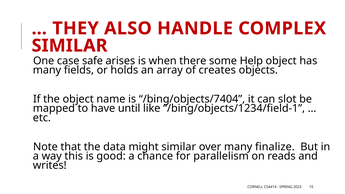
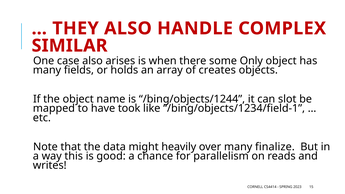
case safe: safe -> also (92, 61)
Help: Help -> Only (251, 61)
/bing/objects/7404: /bing/objects/7404 -> /bing/objects/1244 (192, 99)
until: until -> took (129, 108)
might similar: similar -> heavily (179, 147)
